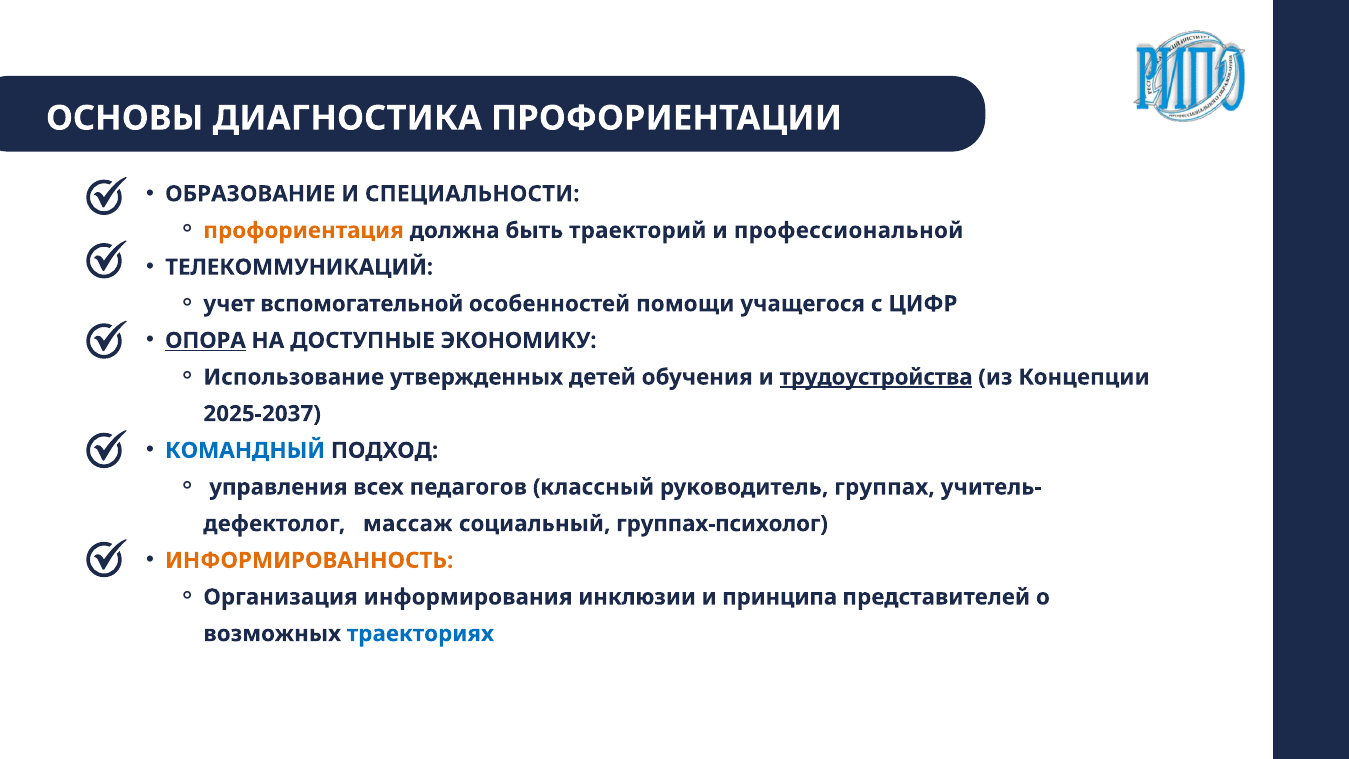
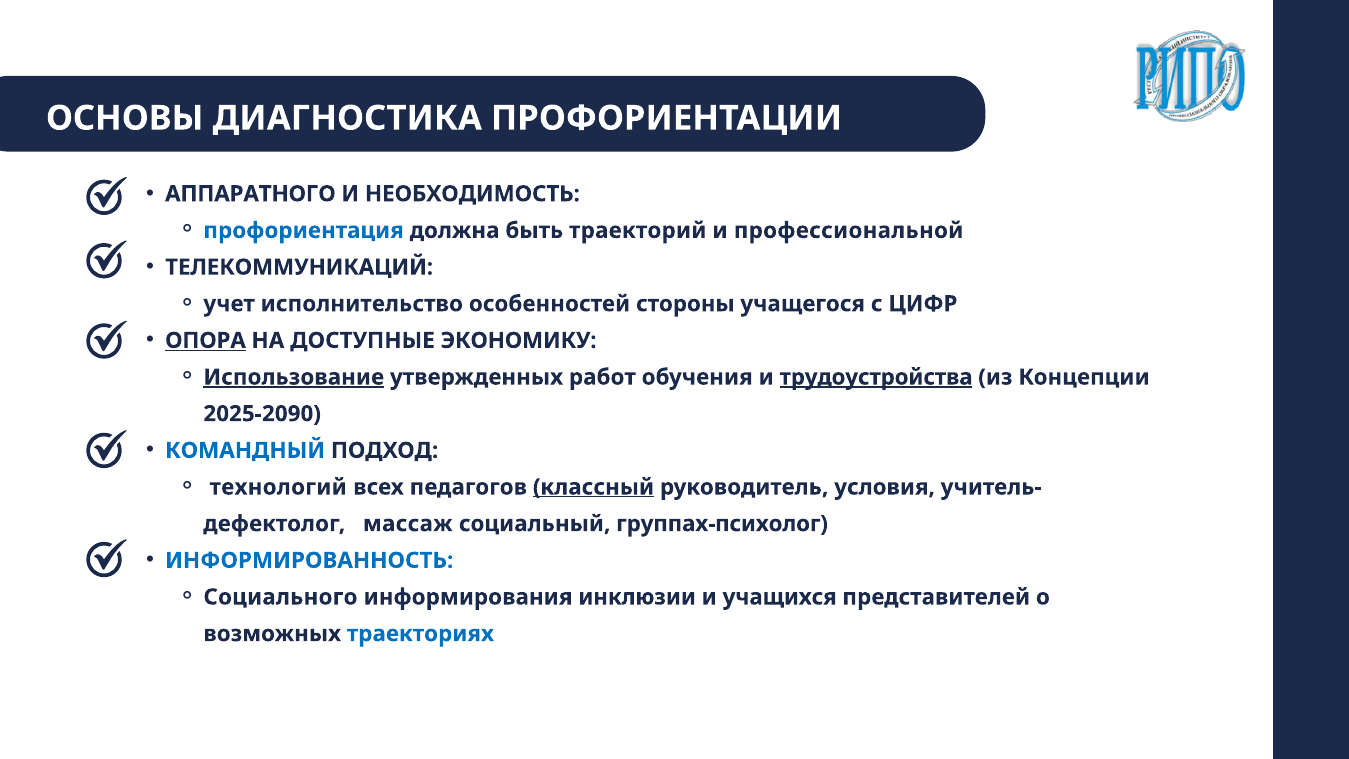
ОБРАЗОВАНИЕ: ОБРАЗОВАНИЕ -> АППАРАТНОГО (250, 194)
СПЕЦИАЛЬНОСТИ: СПЕЦИАЛЬНОСТИ -> НЕОБХОДИМОСТЬ (472, 194)
профориентация colour: orange -> blue (304, 230)
вспомогательной: вспомогательной -> исполнительство (362, 304)
помощи: помощи -> стороны (685, 304)
Использование underline: none -> present (294, 377)
детей: детей -> работ (602, 377)
2025-2037: 2025-2037 -> 2025-2090 (262, 414)
управления: управления -> технологий (278, 487)
классный underline: none -> present (593, 487)
группах: группах -> условия (885, 487)
ИНФОРМИРОВАННОСТЬ colour: orange -> blue (309, 560)
Организация: Организация -> Социального (280, 597)
принципа: принципа -> учащихся (780, 597)
